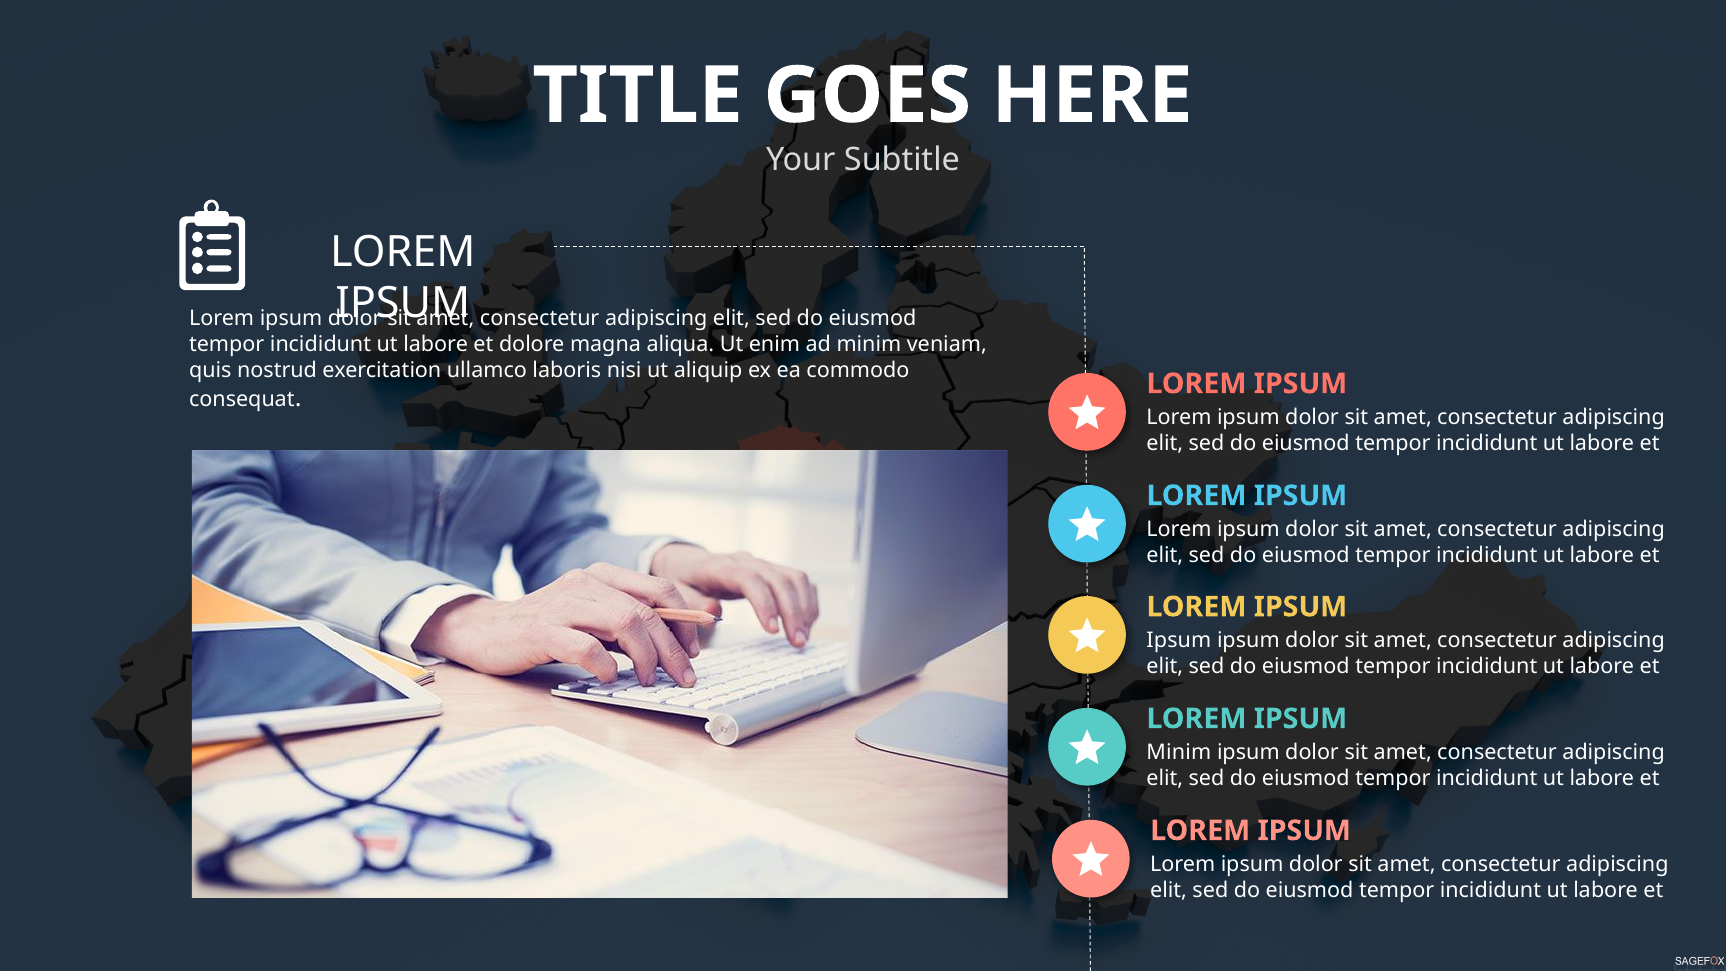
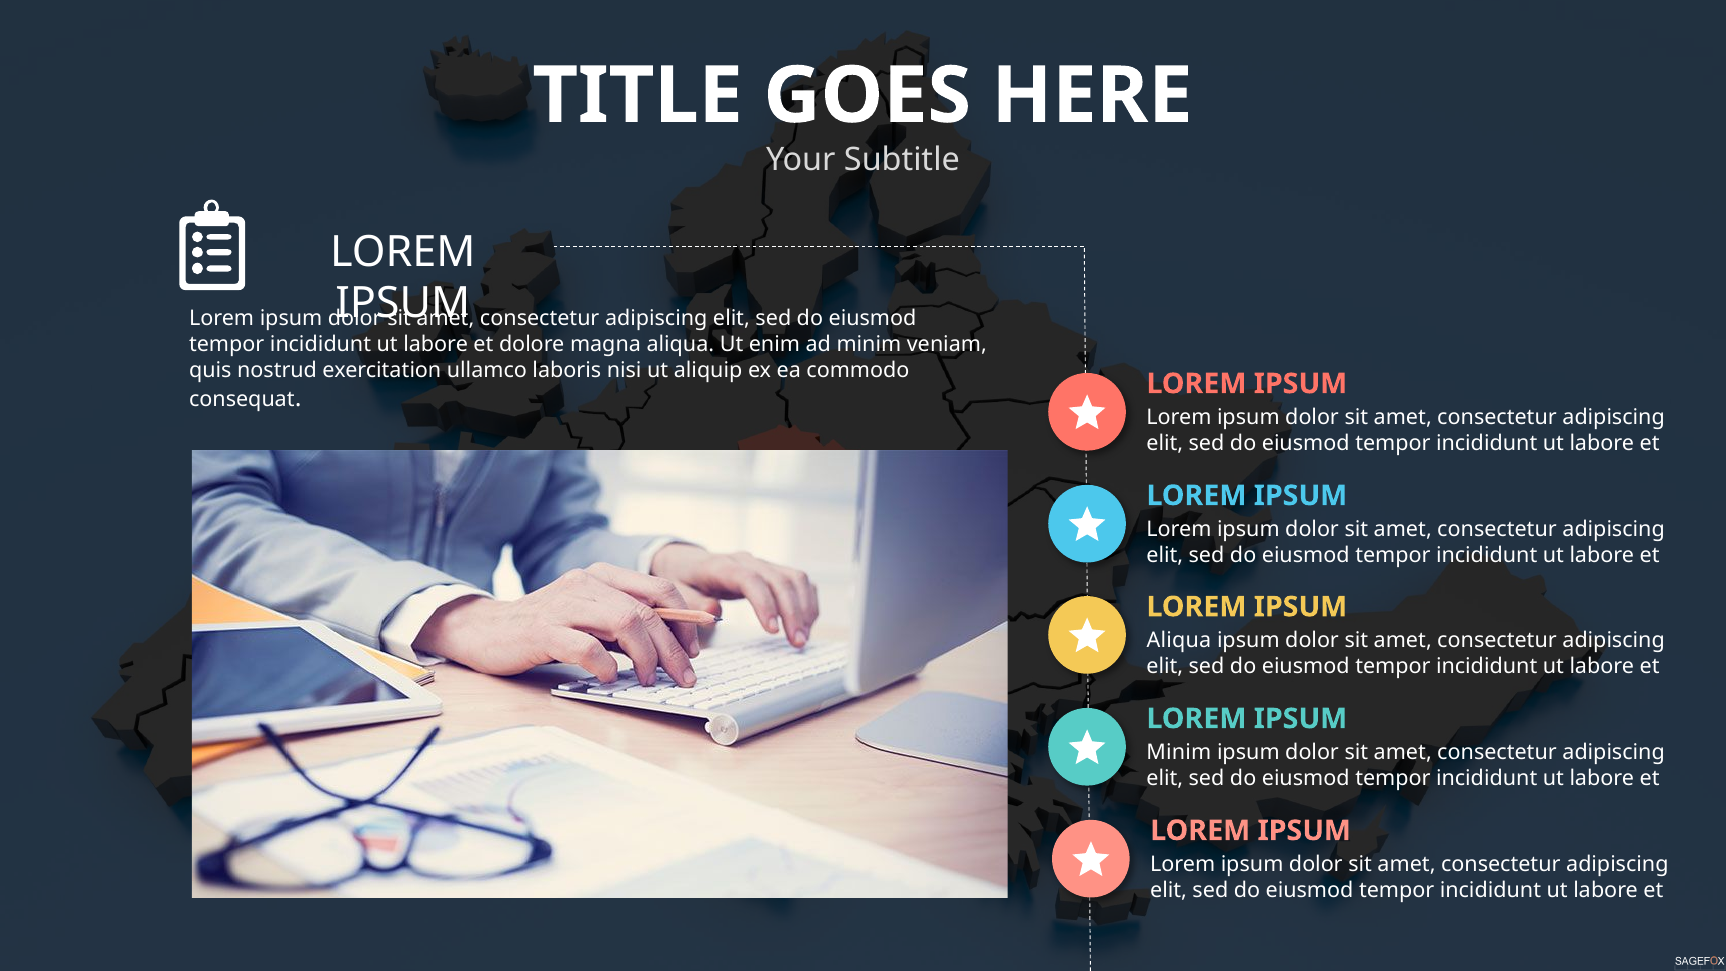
Ipsum: Ipsum -> Aliqua (1179, 641)
